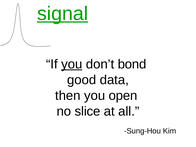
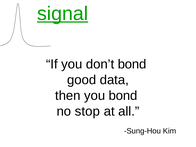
you underline: present -> none (72, 64)
you open: open -> bond (123, 96)
slice: slice -> stop (87, 111)
